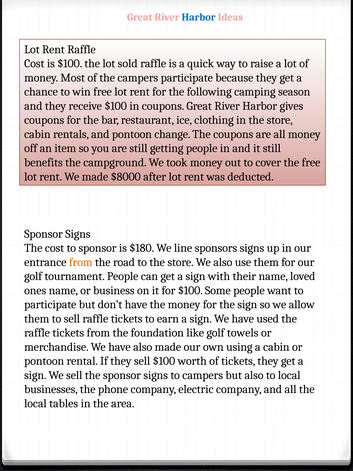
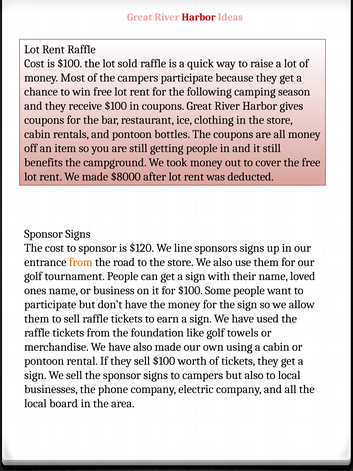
Harbor colour: blue -> red (199, 17)
change: change -> bottles (172, 134)
$180: $180 -> $120 (142, 248)
tables: tables -> board (64, 403)
